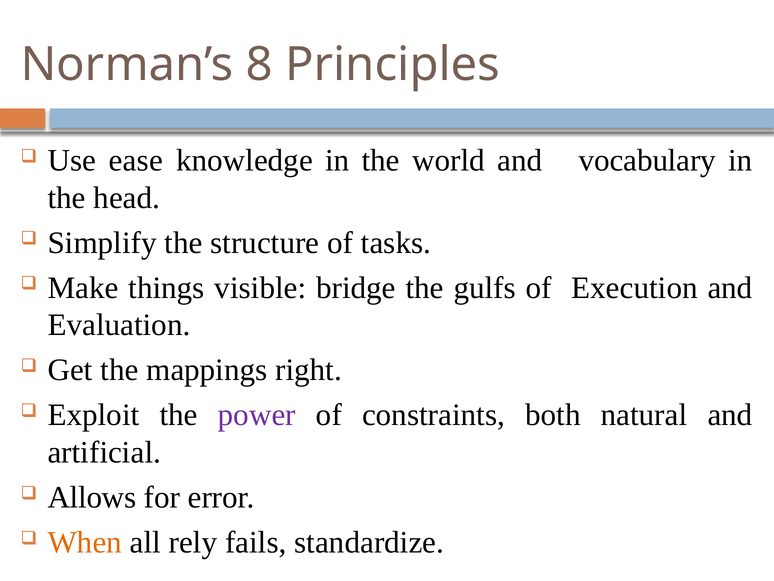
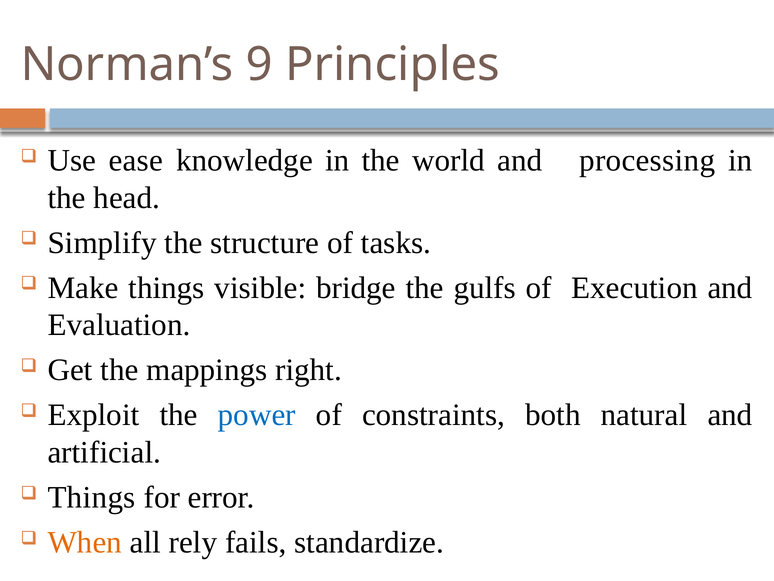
8: 8 -> 9 (259, 65)
vocabulary: vocabulary -> processing (647, 160)
power colour: purple -> blue (257, 415)
Allows: Allows -> Things (92, 497)
